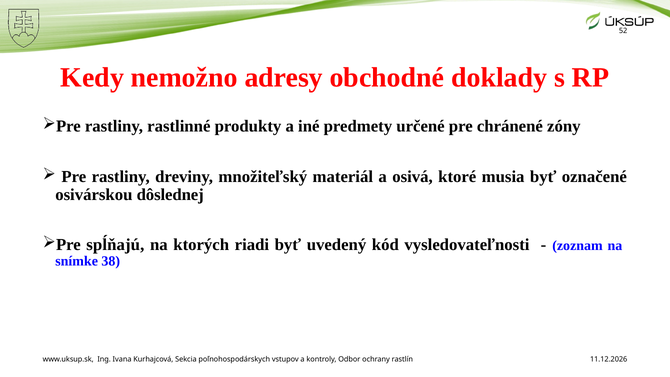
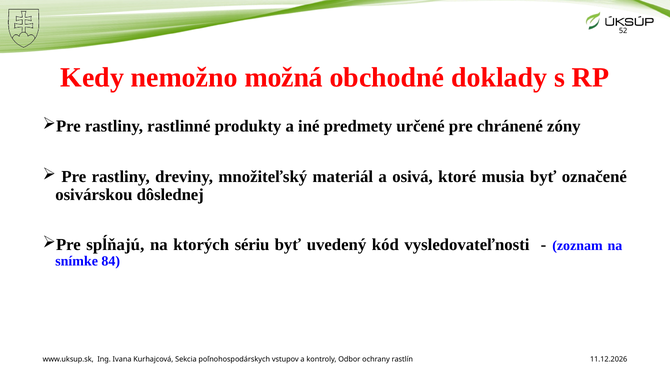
adresy: adresy -> možná (284, 77)
riadi: riadi -> sériu (252, 245)
38: 38 -> 84 (111, 261)
